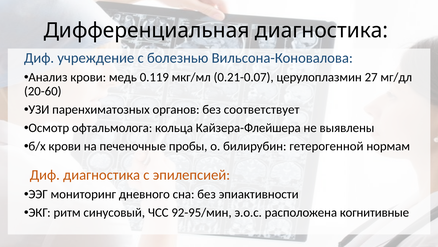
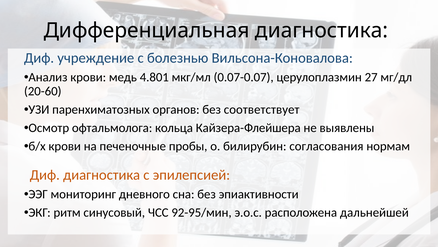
0.119: 0.119 -> 4.801 (154, 77)
0.21-0.07: 0.21-0.07 -> 0.07-0.07 (244, 77)
гетерогенной: гетерогенной -> согласования (326, 146)
когнитивные: когнитивные -> дальнейшей (374, 212)
